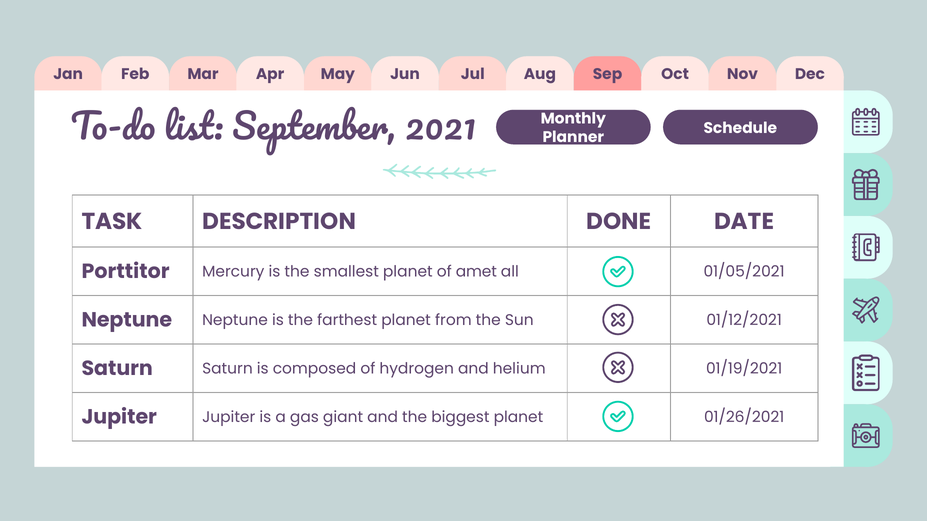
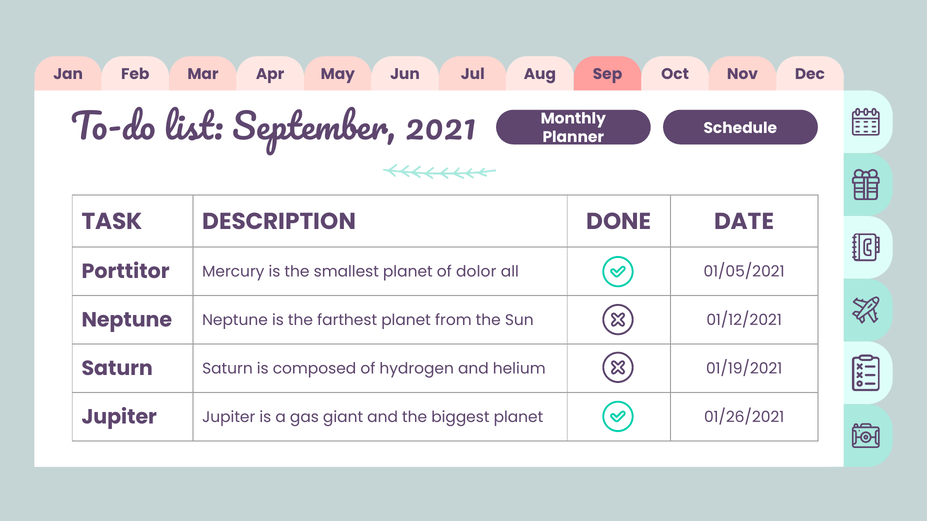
amet: amet -> dolor (476, 272)
